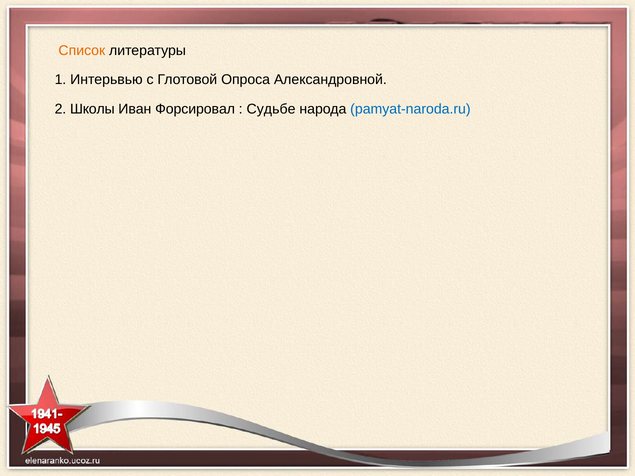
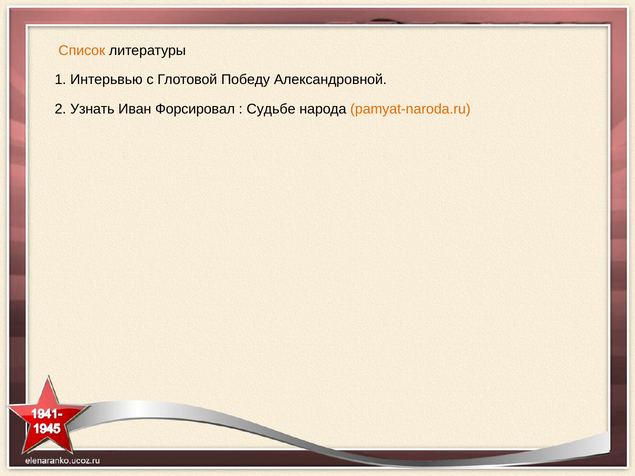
Опроса: Опроса -> Победу (246, 80)
Школы: Школы -> Узнать (92, 109)
pamyat-naroda.ru colour: blue -> orange (410, 109)
